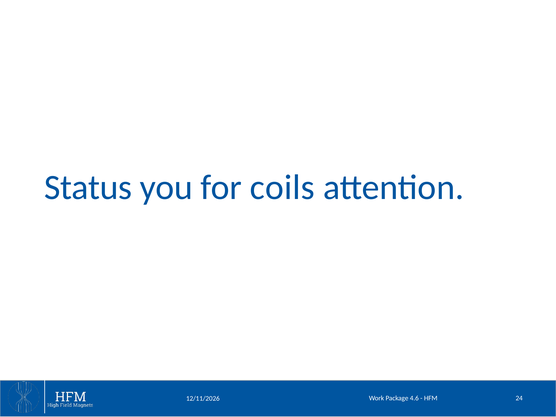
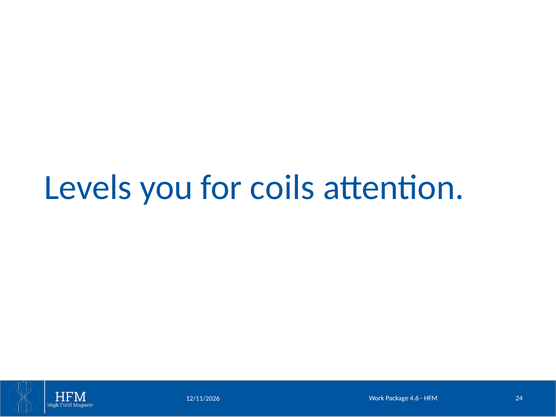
Status: Status -> Levels (88, 187)
